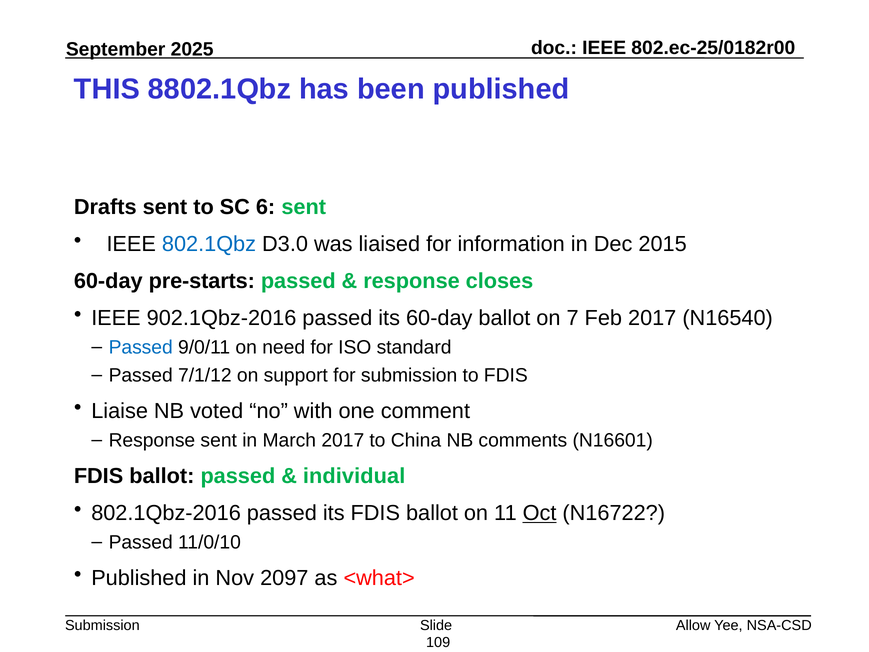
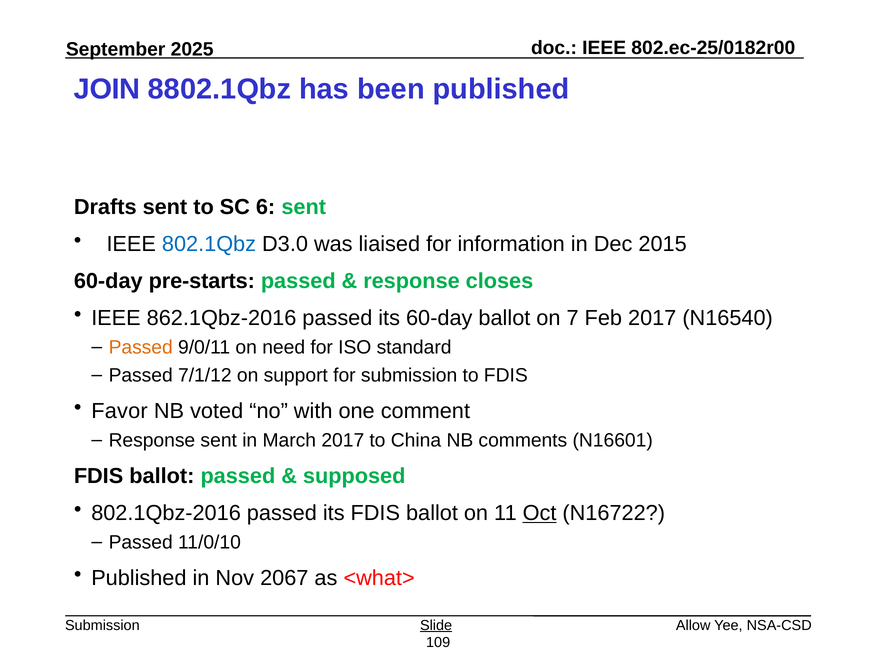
THIS: THIS -> JOIN (107, 89)
902.1Qbz-2016: 902.1Qbz-2016 -> 862.1Qbz-2016 (222, 318)
Passed colour: blue -> orange (141, 347)
Liaise: Liaise -> Favor (120, 411)
individual: individual -> supposed (354, 476)
2097: 2097 -> 2067 (284, 578)
Slide underline: none -> present (436, 625)
